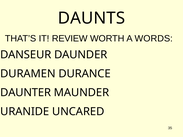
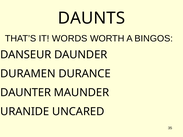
REVIEW: REVIEW -> WORDS (70, 39)
WORDS: WORDS -> BINGOS (154, 39)
